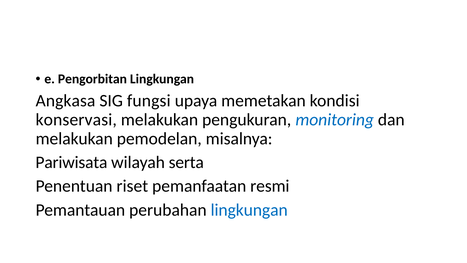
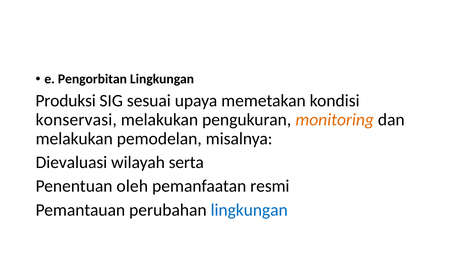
Angkasa: Angkasa -> Produksi (66, 101)
fungsi: fungsi -> sesuai (149, 101)
monitoring colour: blue -> orange (335, 119)
Pariwisata: Pariwisata -> Dievaluasi (71, 162)
riset: riset -> oleh (132, 186)
